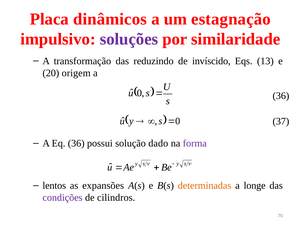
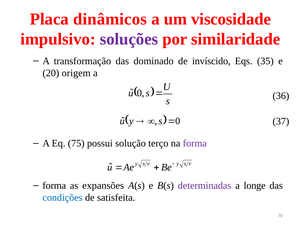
estagnação: estagnação -> viscosidade (231, 19)
reduzindo: reduzindo -> dominado (154, 61)
13: 13 -> 35 (265, 61)
Eq 36: 36 -> 75 (76, 143)
dado: dado -> terço (158, 143)
lentos: lentos -> forma (54, 185)
determinadas colour: orange -> purple (205, 185)
condições colour: purple -> blue (63, 197)
cilindros: cilindros -> satisfeita (116, 197)
